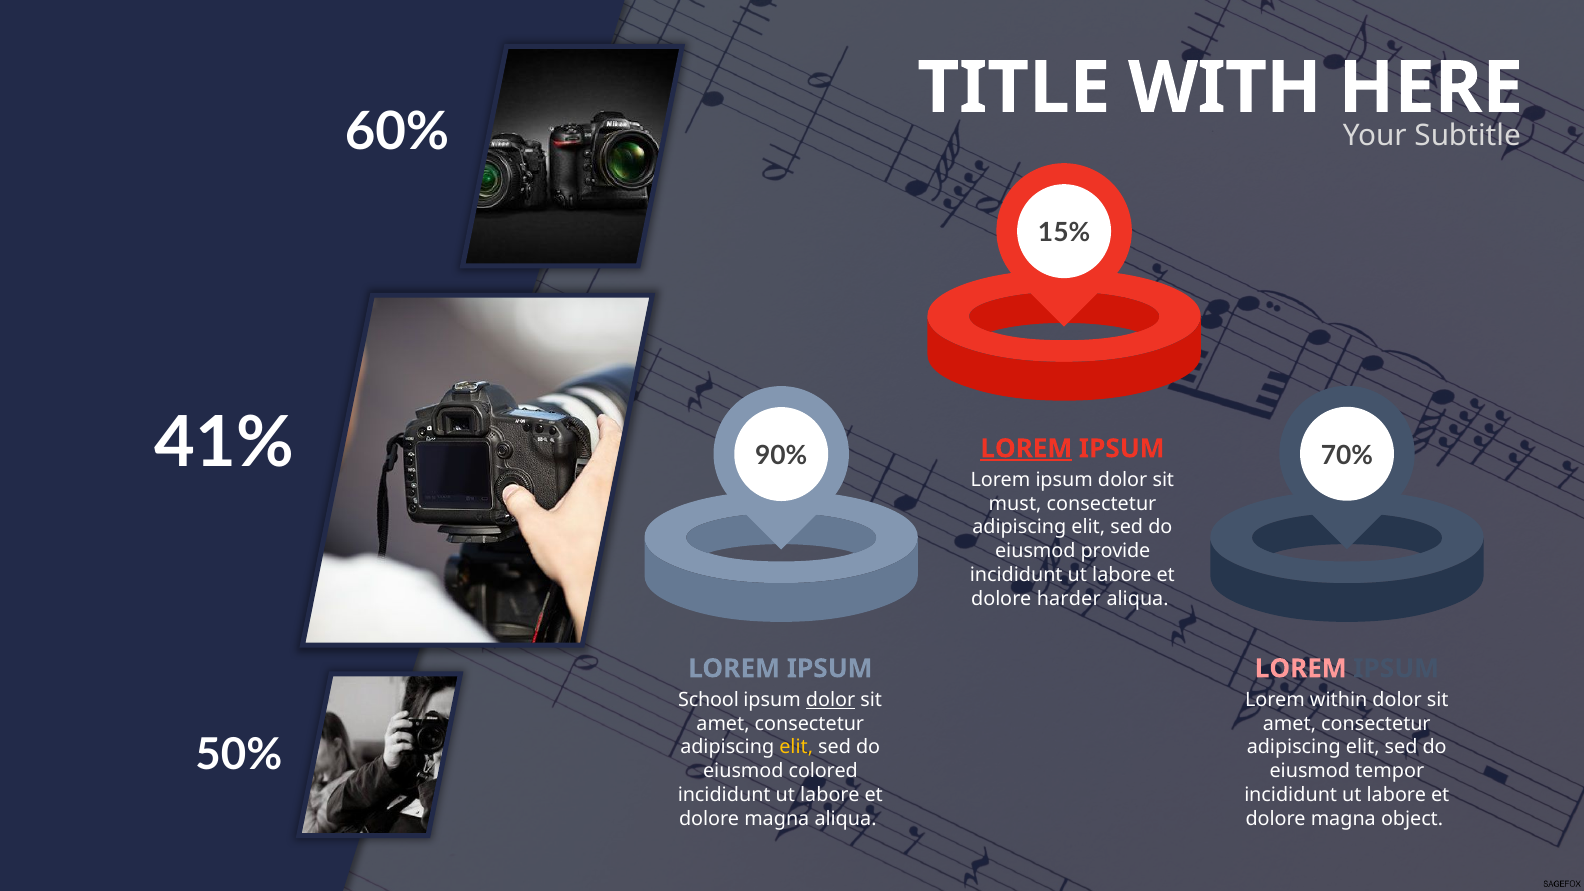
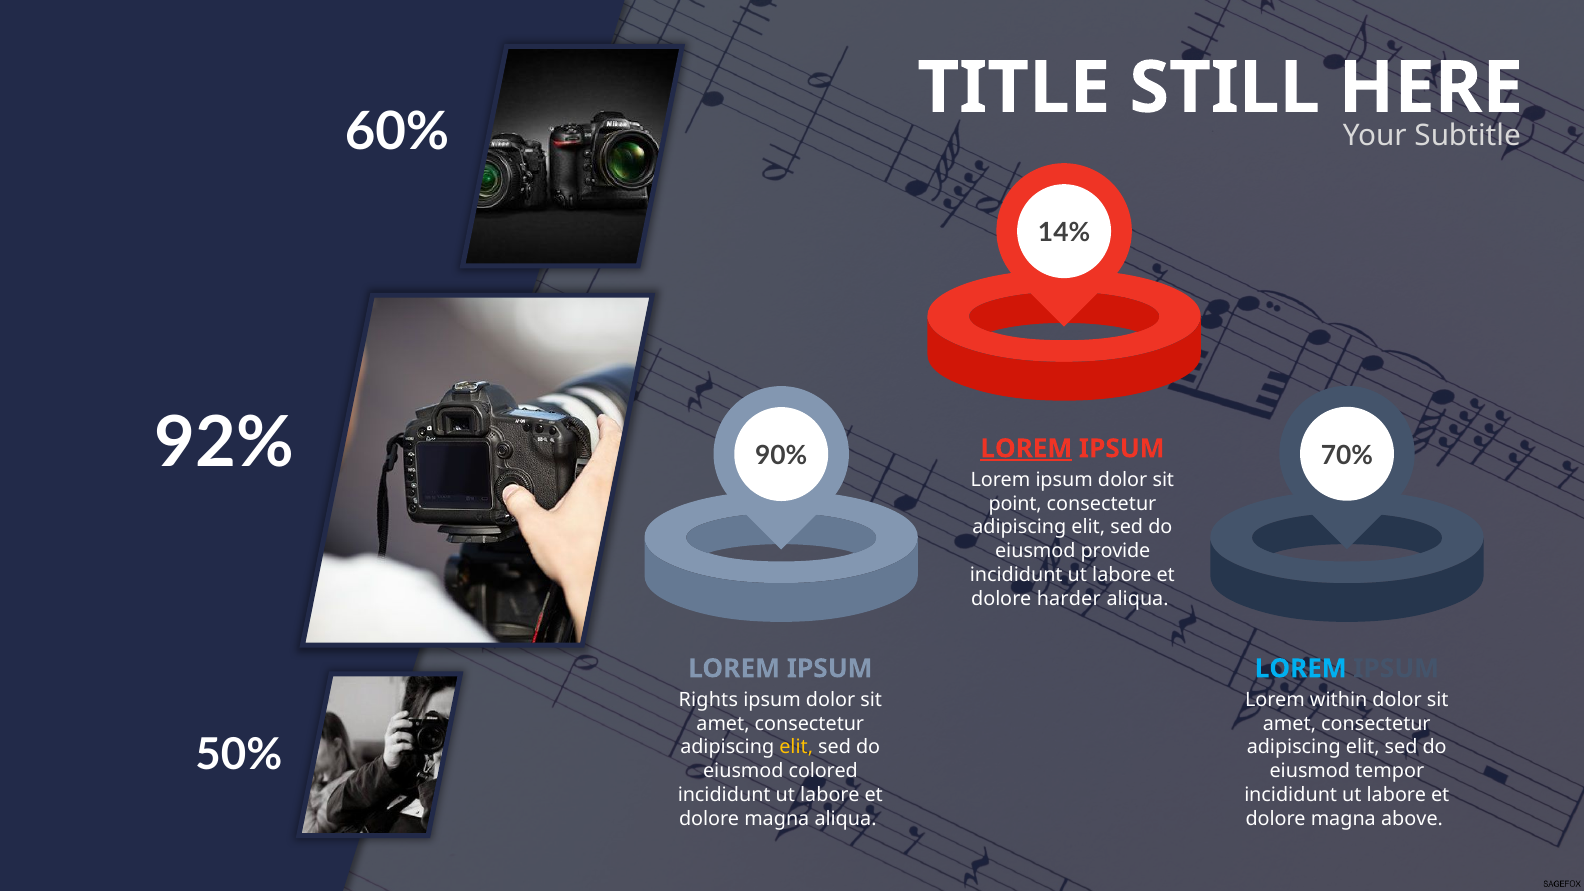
WITH: WITH -> STILL (1225, 88)
15%: 15% -> 14% (1064, 233)
41%: 41% -> 92% (224, 443)
must: must -> point (1015, 504)
LOREM colour: pink -> light blue (1301, 669)
School: School -> Rights (708, 700)
dolor underline: present -> none (831, 700)
object: object -> above (1412, 819)
